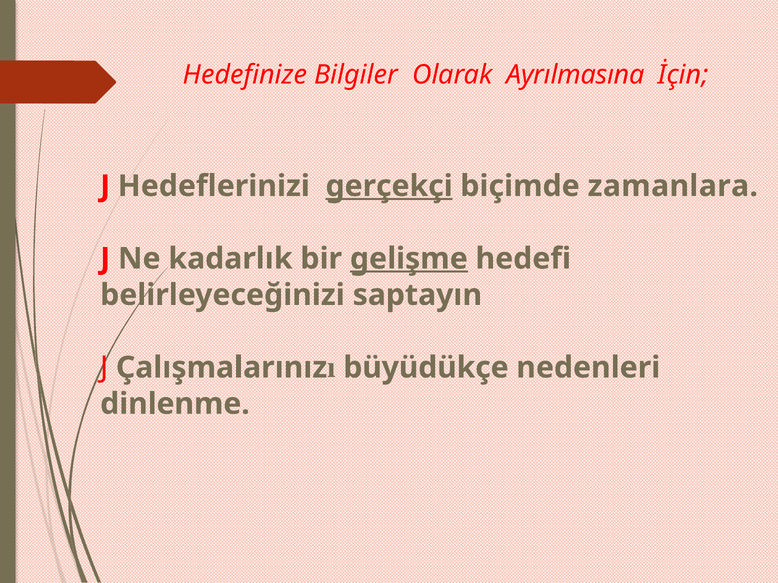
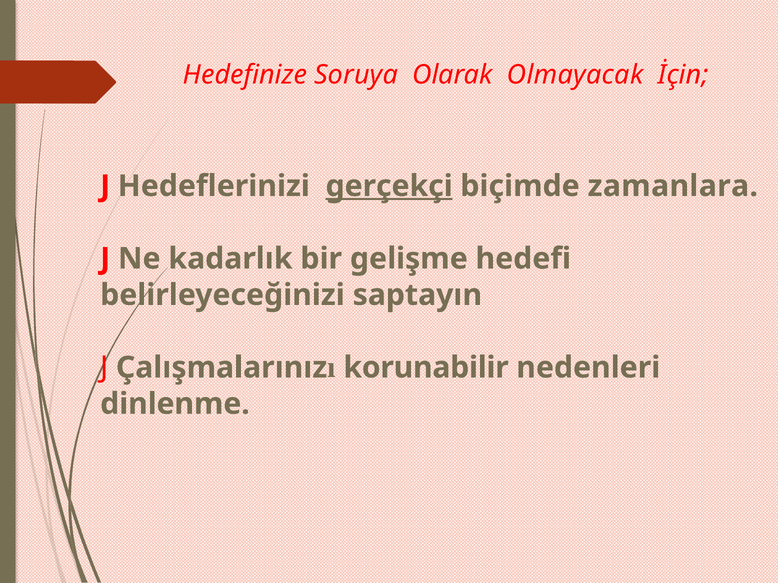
Bilgiler: Bilgiler -> Soruya (356, 75)
Ayrılmasına: Ayrılmasına -> Olmayacak (575, 75)
gelişme underline: present -> none (409, 259)
büyüdükçe: büyüdükçe -> korunabilir (426, 368)
